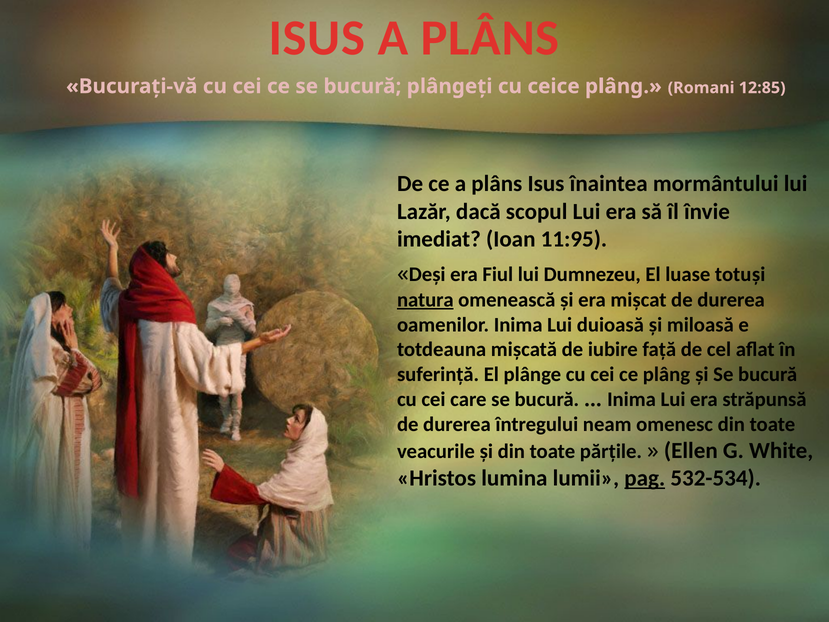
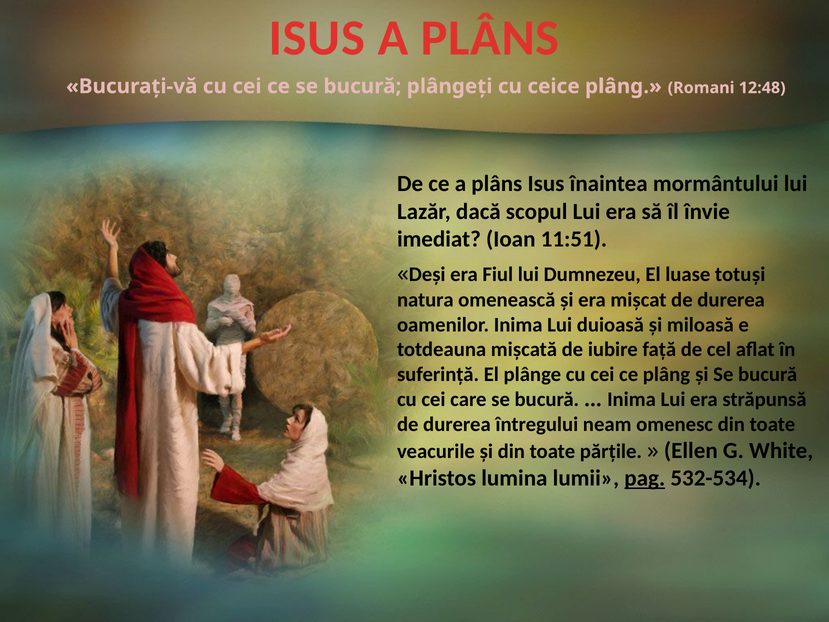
12:85: 12:85 -> 12:48 (762, 88)
11:95: 11:95 -> 11:51 (574, 239)
natura underline: present -> none (425, 300)
